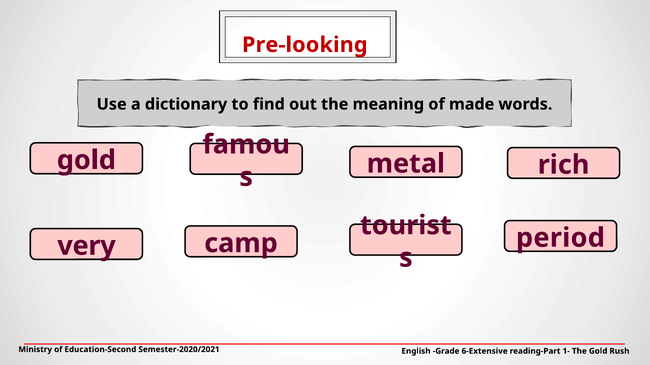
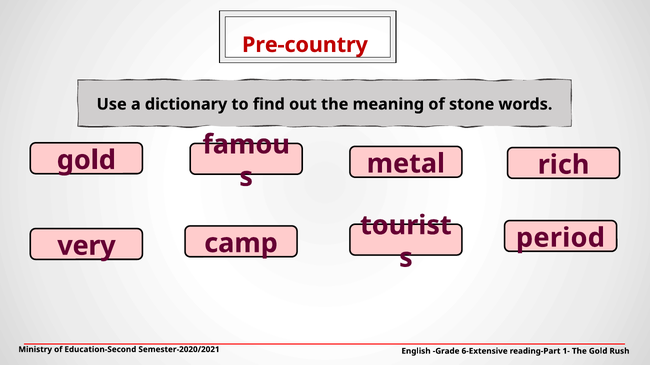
Pre-looking: Pre-looking -> Pre-country (305, 45)
made: made -> stone (472, 104)
